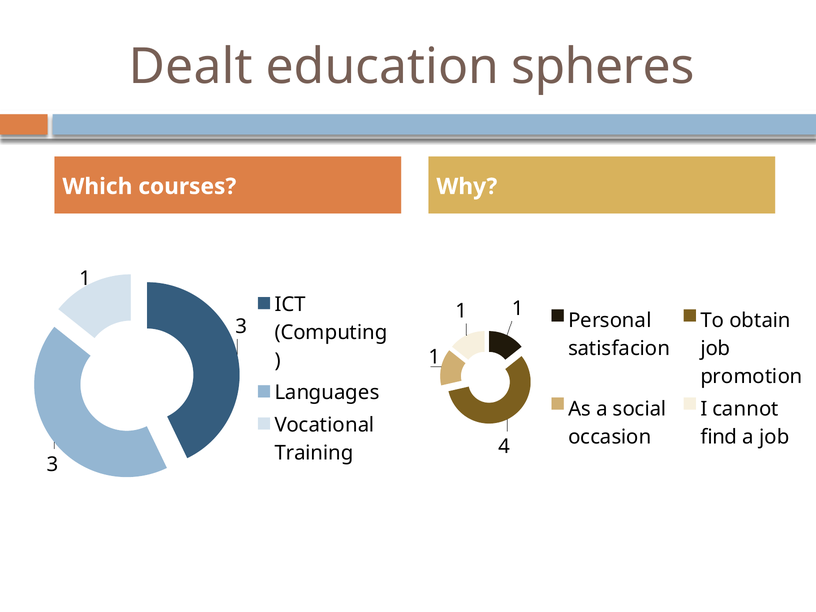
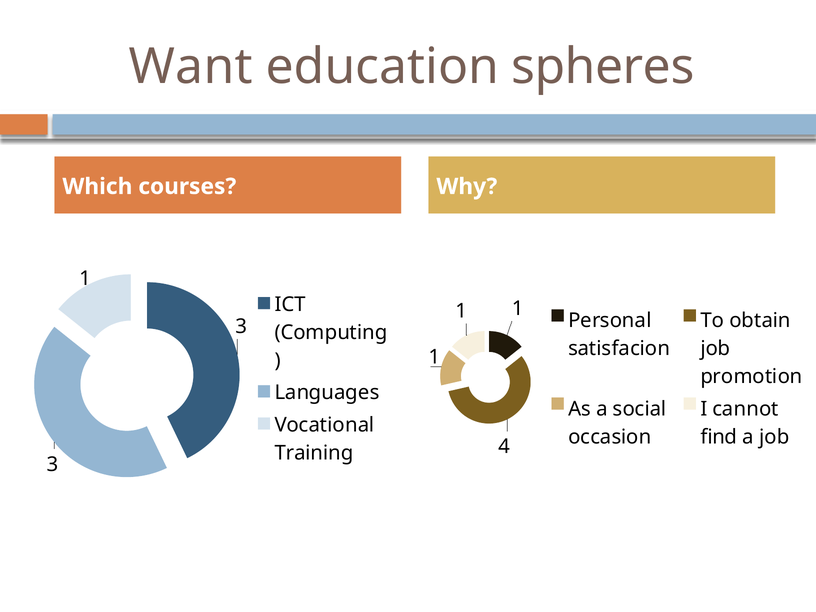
Dealt: Dealt -> Want (191, 67)
